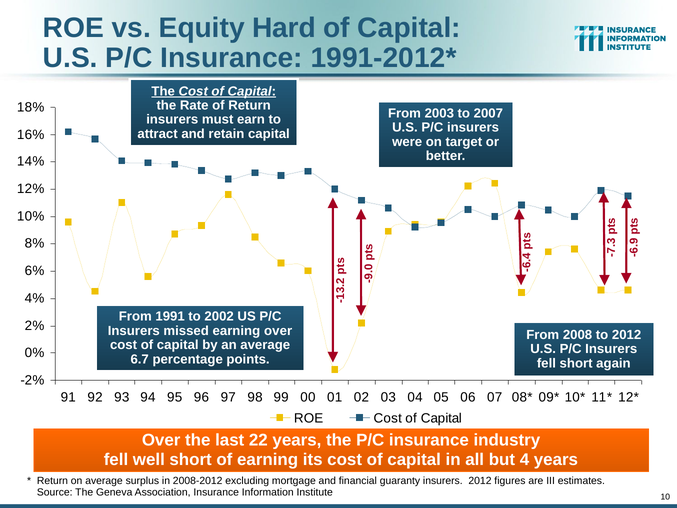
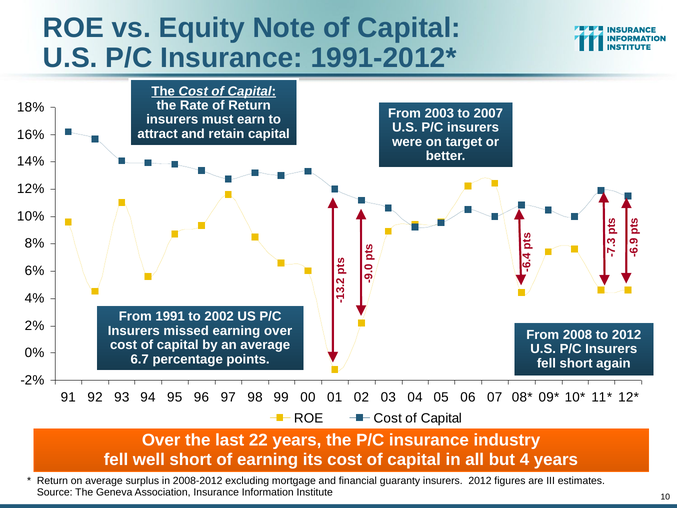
Hard: Hard -> Note (284, 28)
